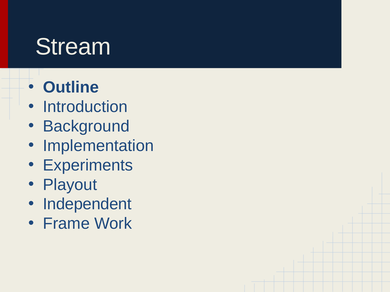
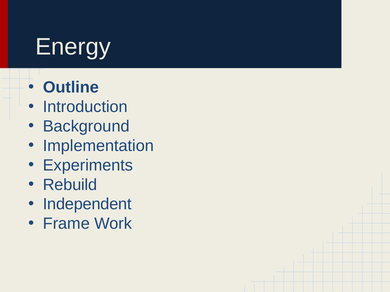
Stream: Stream -> Energy (73, 47)
Playout: Playout -> Rebuild (70, 185)
